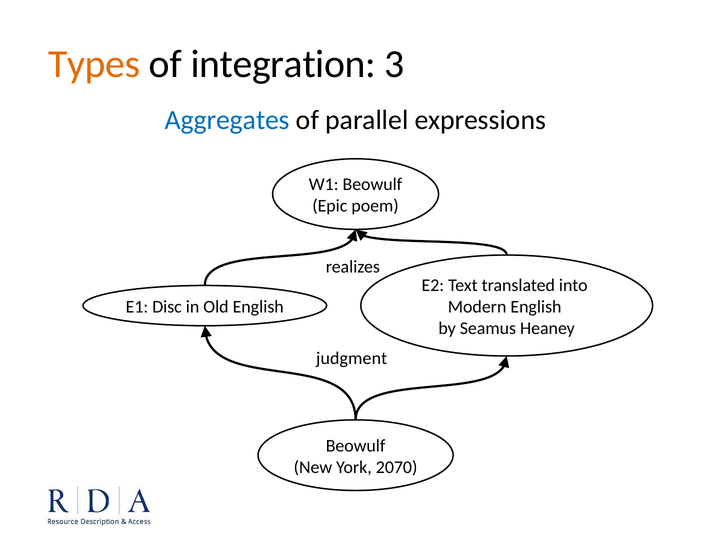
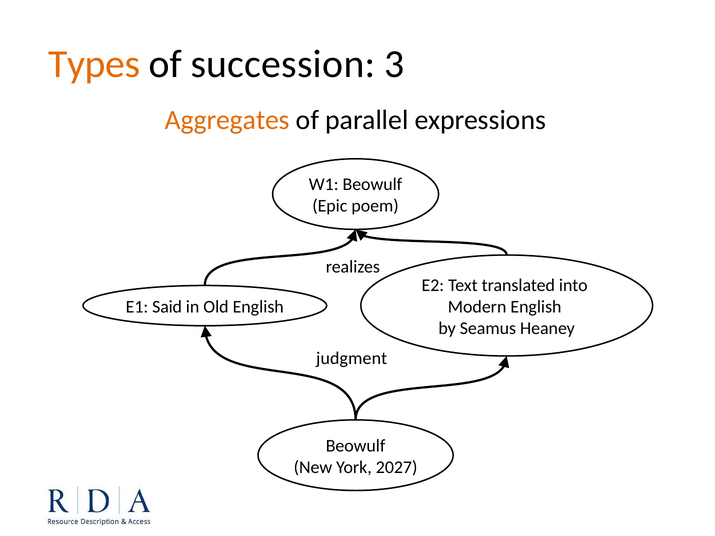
integration: integration -> succession (283, 64)
Aggregates colour: blue -> orange (227, 120)
Disc: Disc -> Said (167, 307)
2070: 2070 -> 2027 (397, 467)
